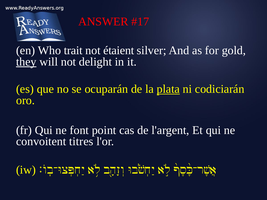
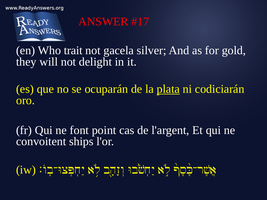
étaient: étaient -> gacela (119, 50)
they underline: present -> none (26, 62)
titres: titres -> ships (81, 142)
